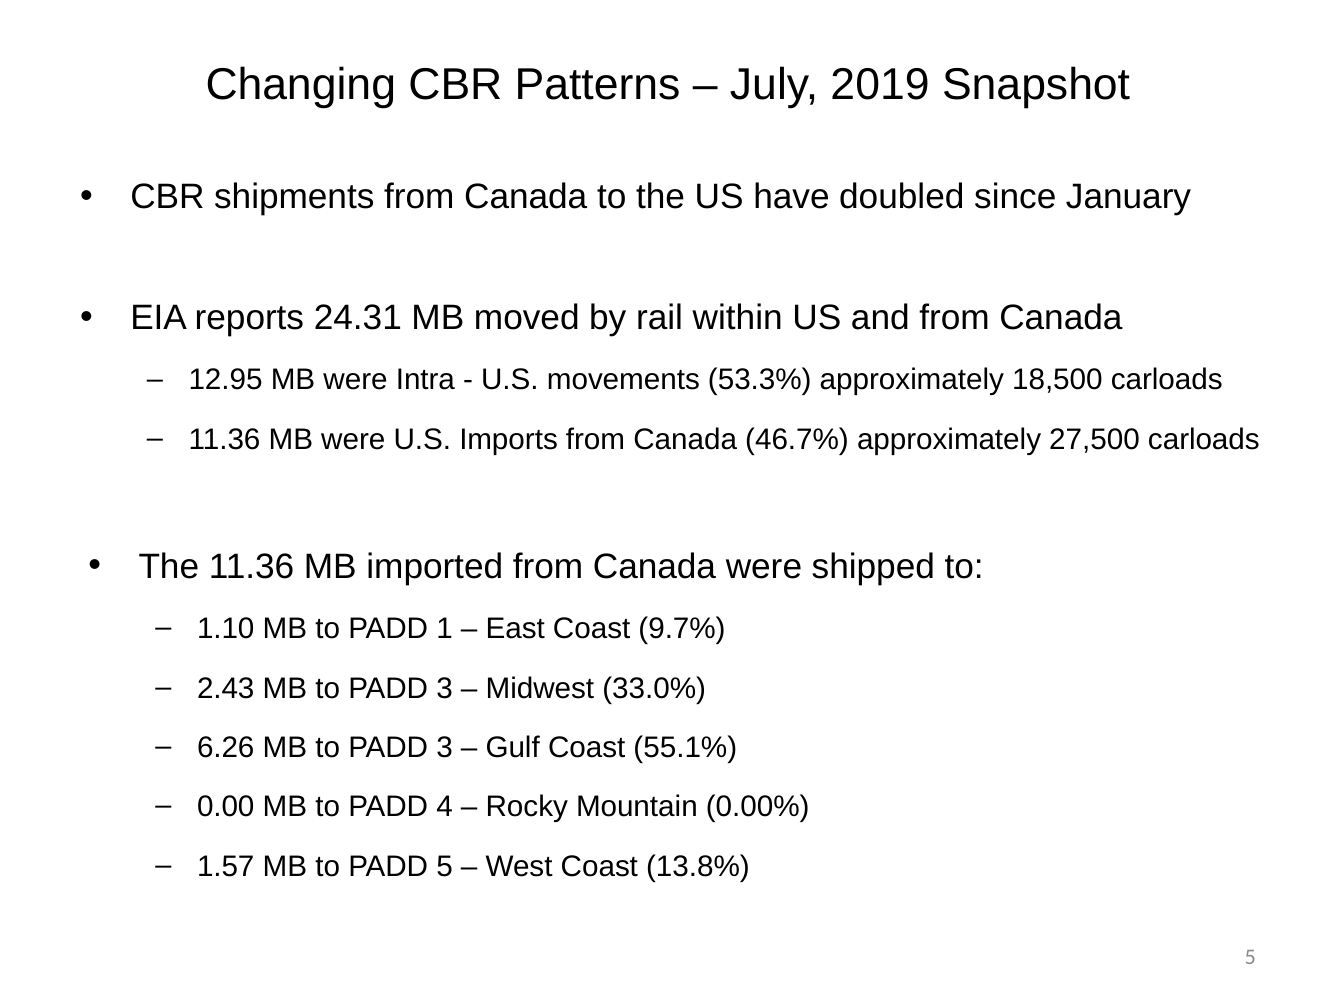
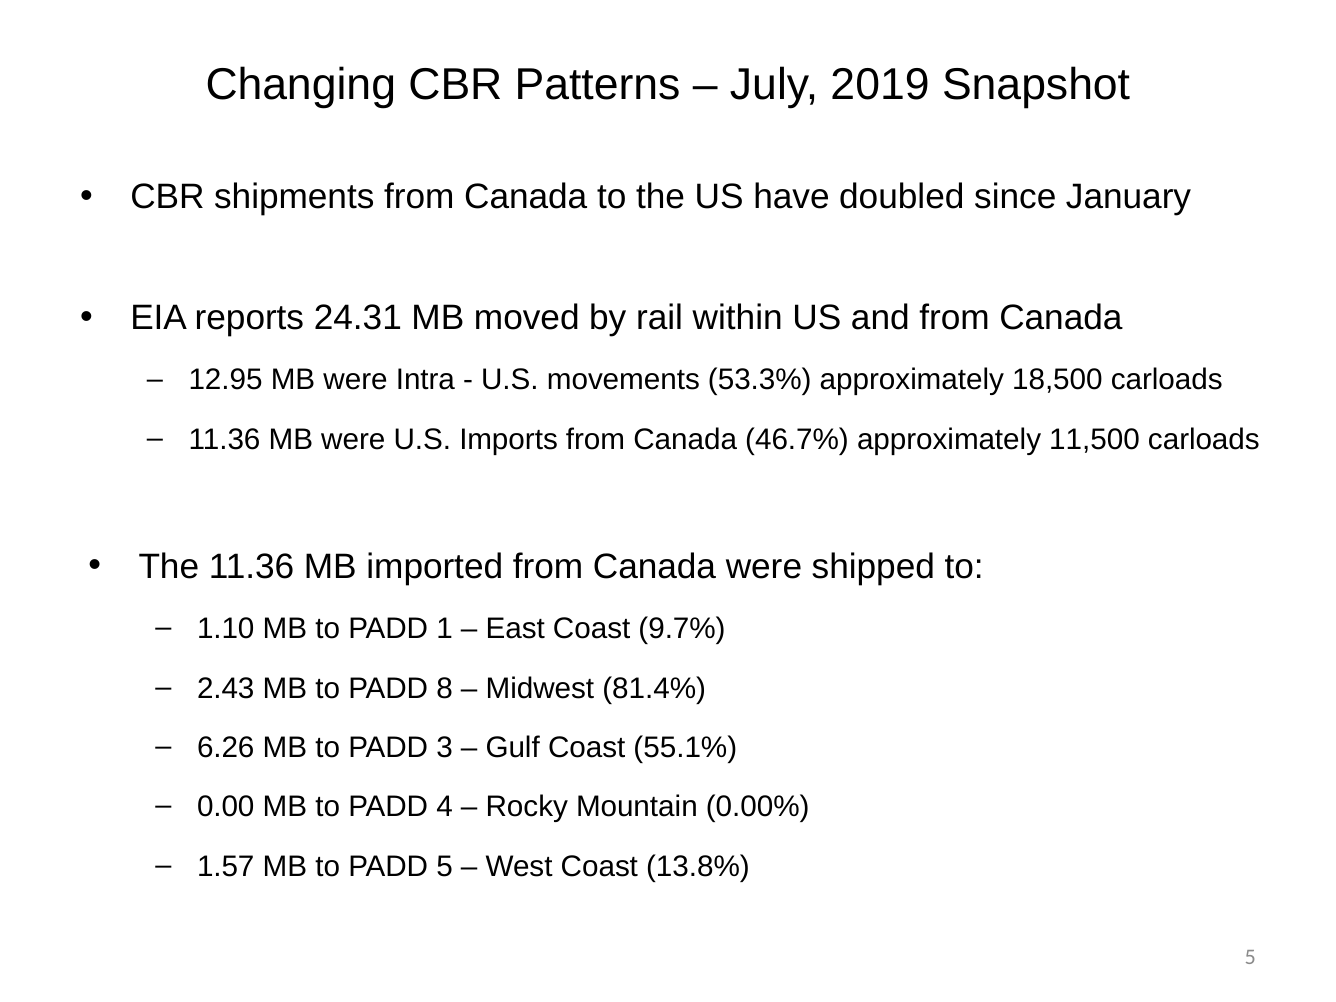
27,500: 27,500 -> 11,500 (1094, 439)
3: 3 -> 8 (445, 688)
33.0%: 33.0% -> 81.4% (654, 688)
